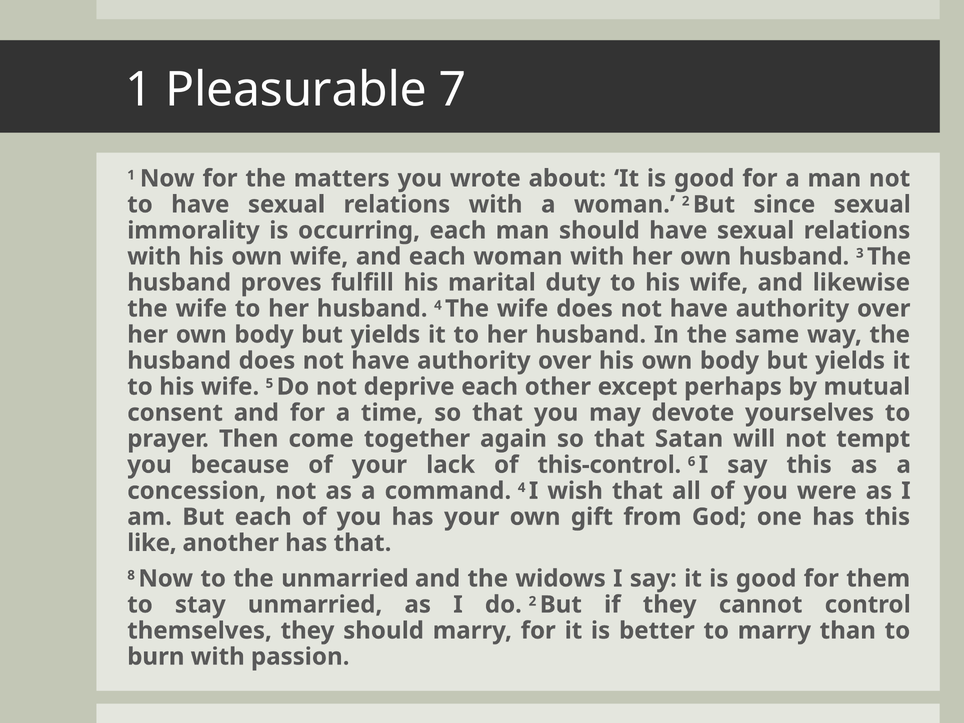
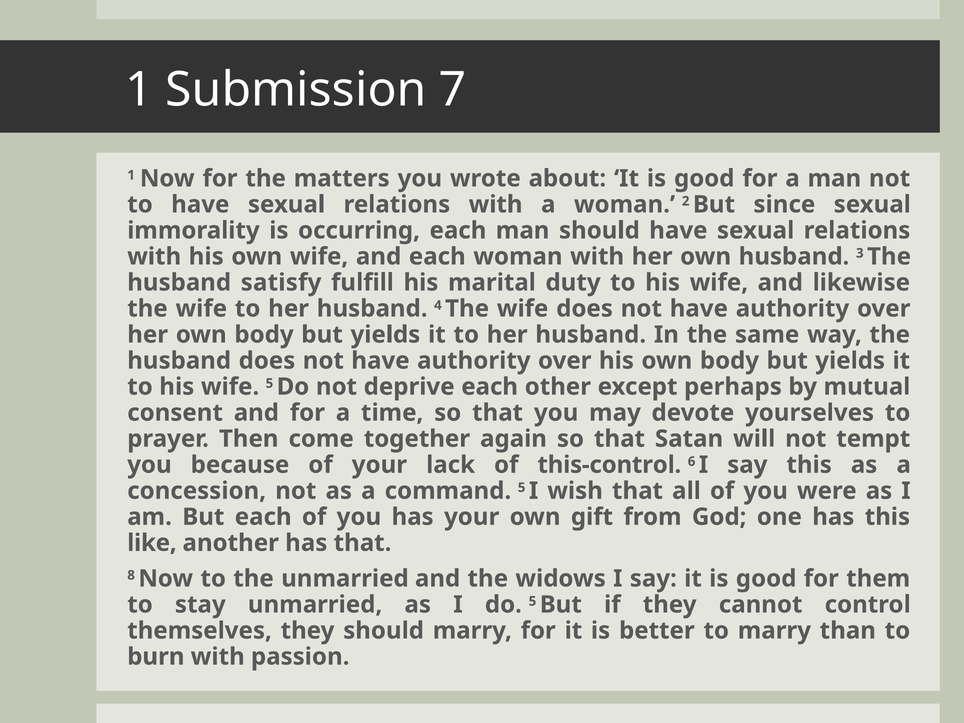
Pleasurable: Pleasurable -> Submission (296, 90)
proves: proves -> satisfy (281, 283)
command 4: 4 -> 5 (522, 488)
do 2: 2 -> 5 (532, 601)
